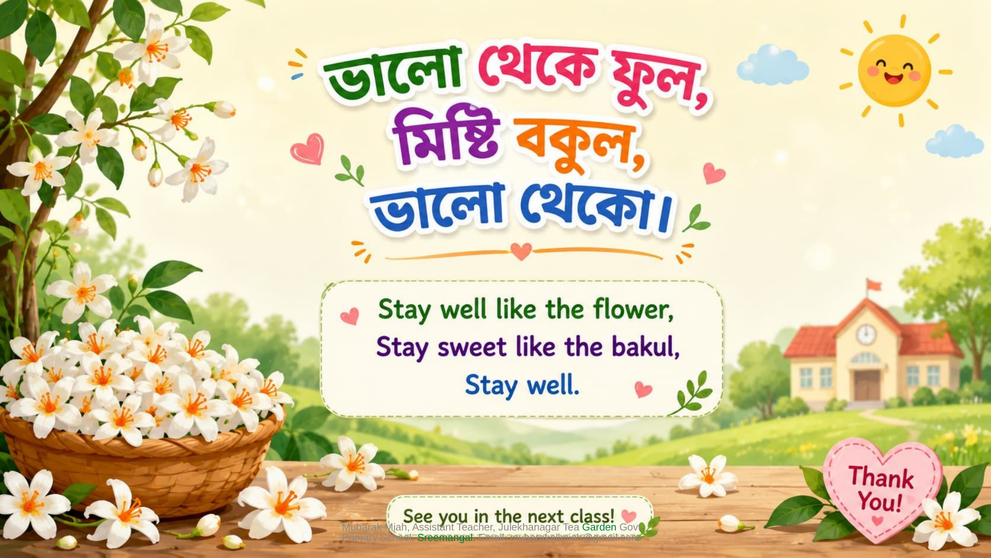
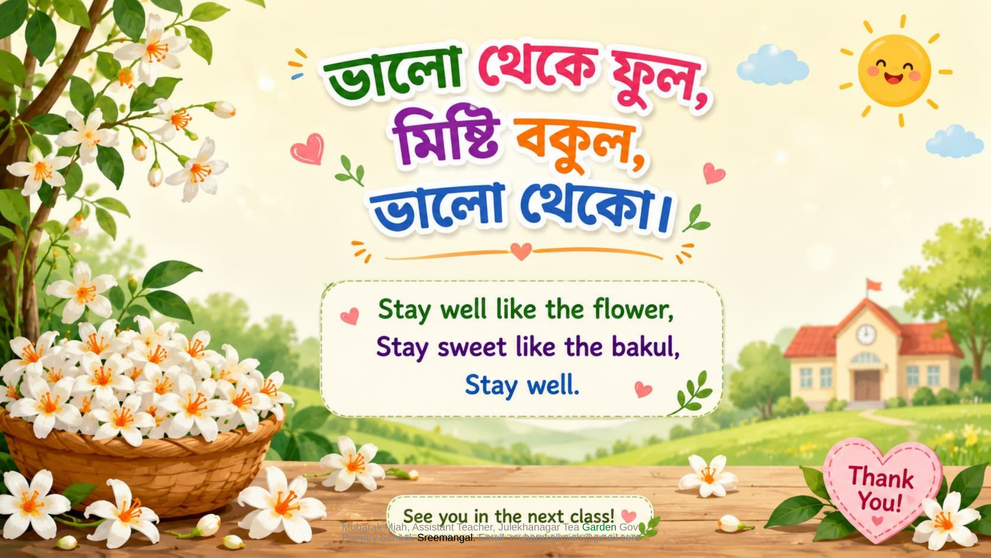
Sreemangal colour: green -> black (446, 537)
